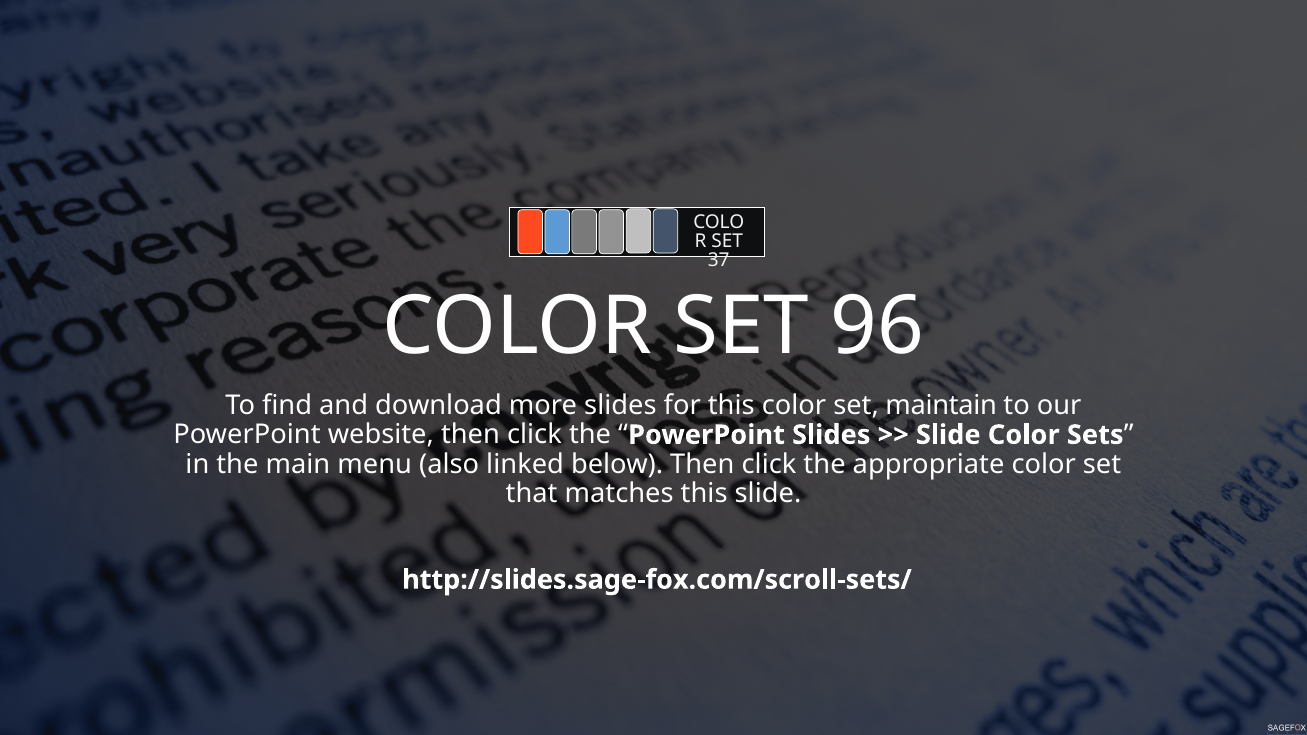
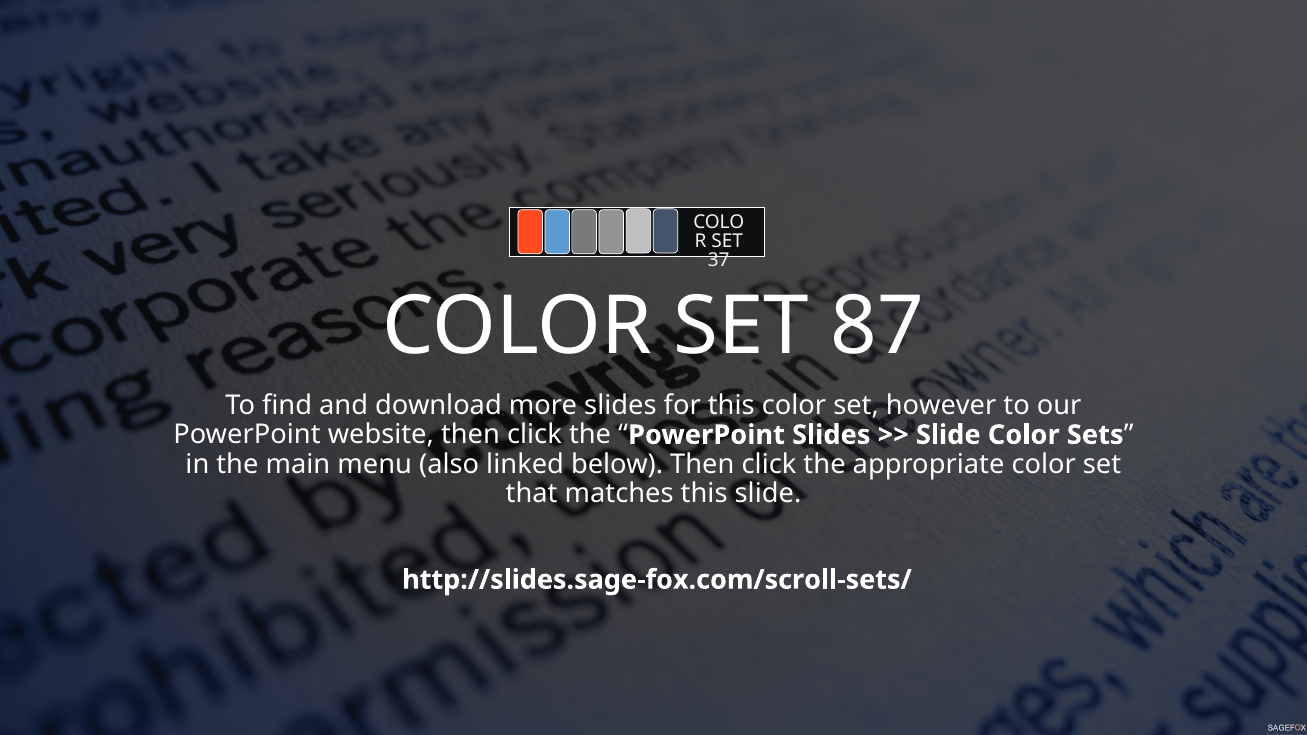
96: 96 -> 87 (877, 327)
maintain: maintain -> however (941, 406)
